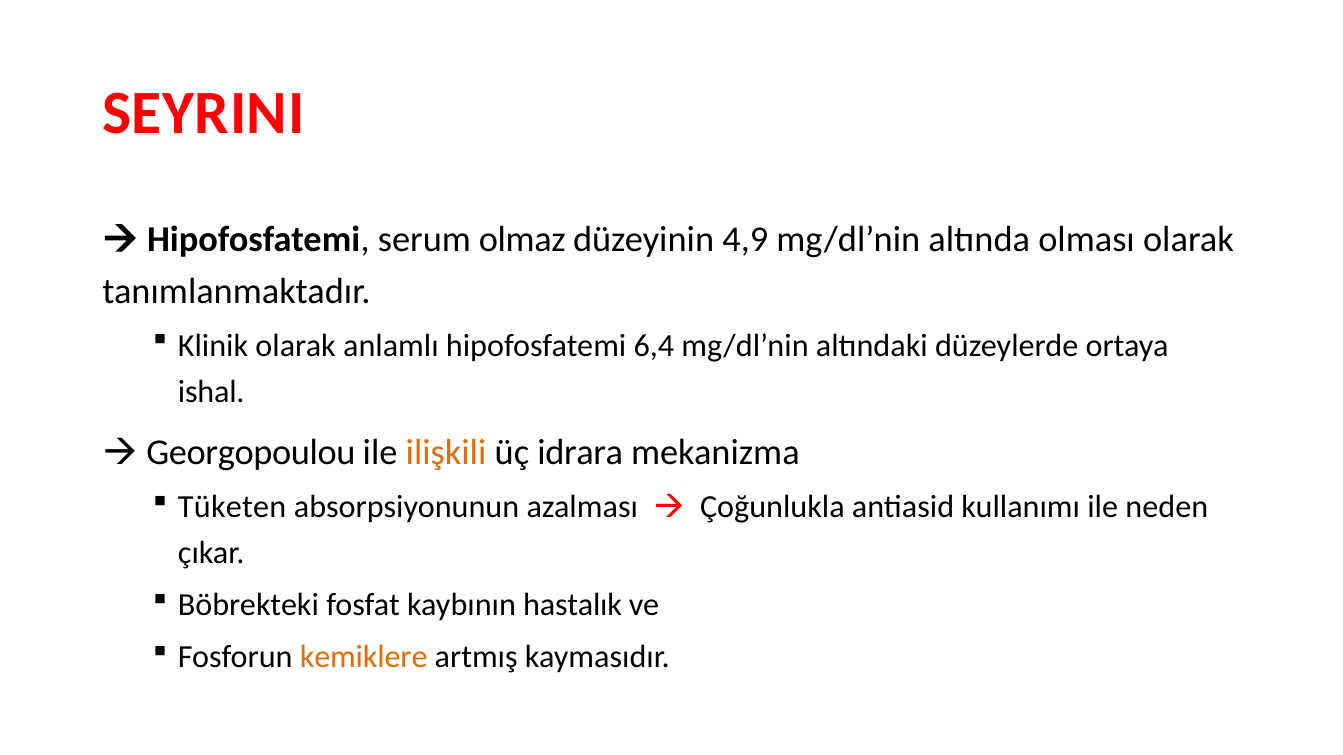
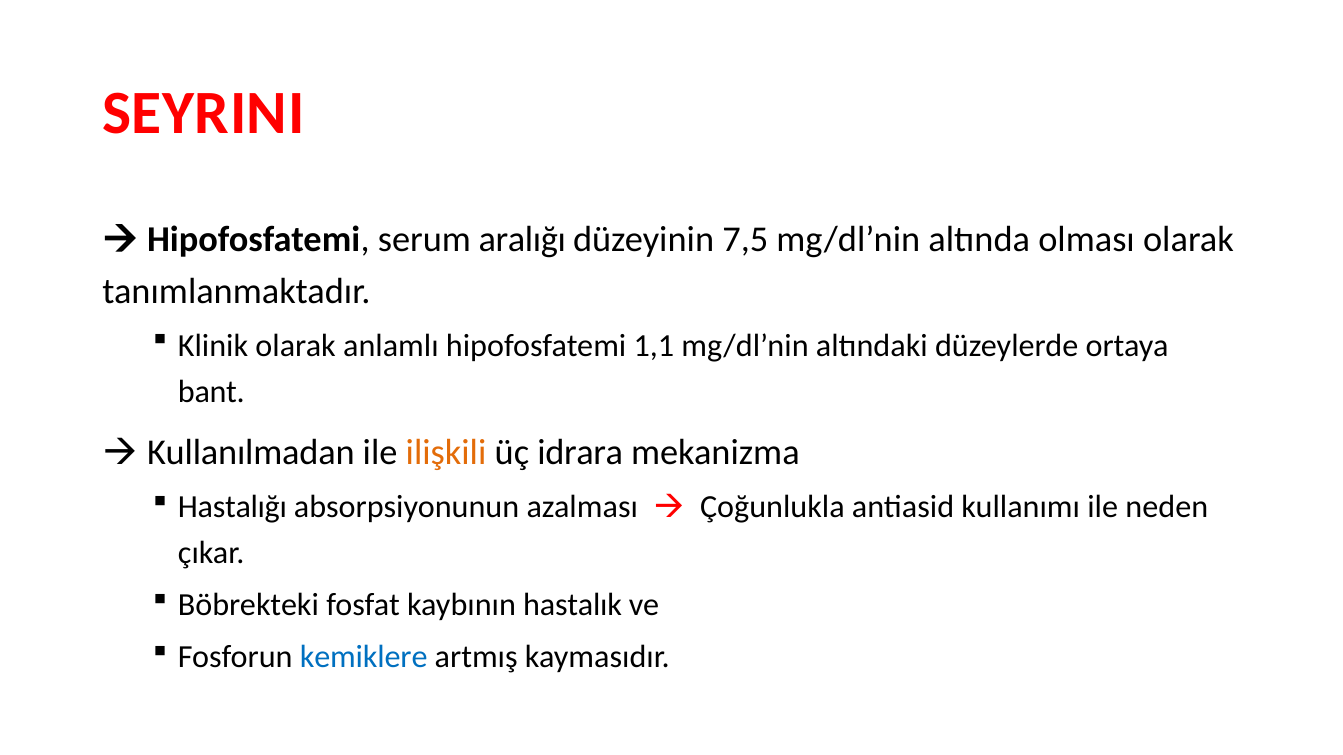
olmaz: olmaz -> aralığı (522, 239)
4,9: 4,9 -> 7,5 (745, 239)
6,4: 6,4 -> 1,1 (654, 346)
ishal: ishal -> bant (211, 392)
Georgopoulou: Georgopoulou -> Kullanılmadan (251, 453)
Tüketen: Tüketen -> Hastalığı (232, 507)
kemiklere colour: orange -> blue (364, 657)
